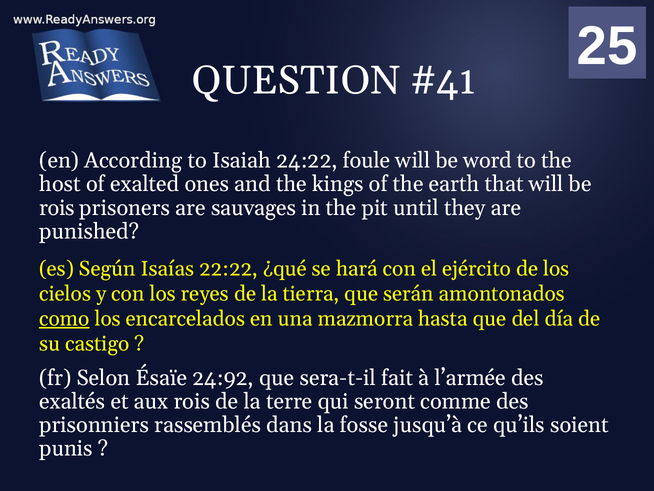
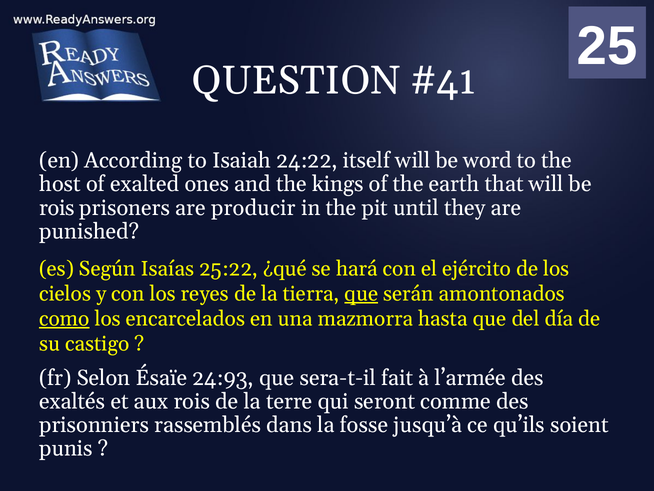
foule: foule -> itself (367, 161)
sauvages: sauvages -> producir (253, 208)
22:22: 22:22 -> 25:22 (229, 268)
que underline: none -> present (361, 293)
24:92: 24:92 -> 24:93 (223, 378)
